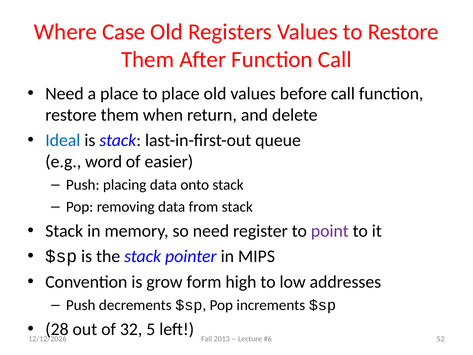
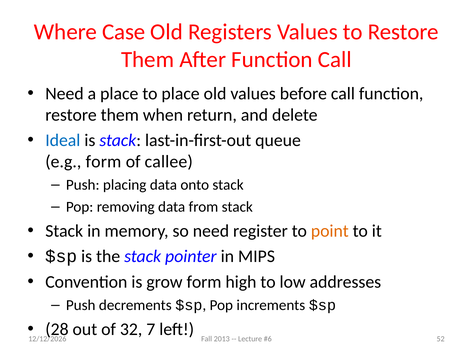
e.g word: word -> form (103, 162)
easier: easier -> callee (169, 162)
point colour: purple -> orange (330, 231)
5: 5 -> 7 (151, 329)
